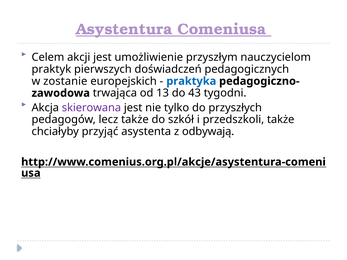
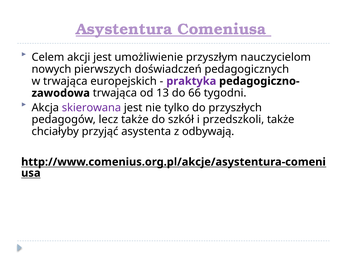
praktyk: praktyk -> nowych (51, 69)
w zostanie: zostanie -> trwająca (65, 81)
praktyka colour: blue -> purple (191, 81)
43: 43 -> 66 (195, 93)
